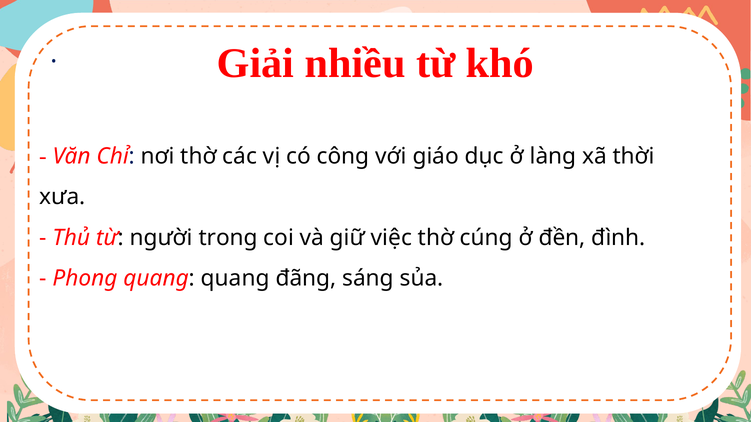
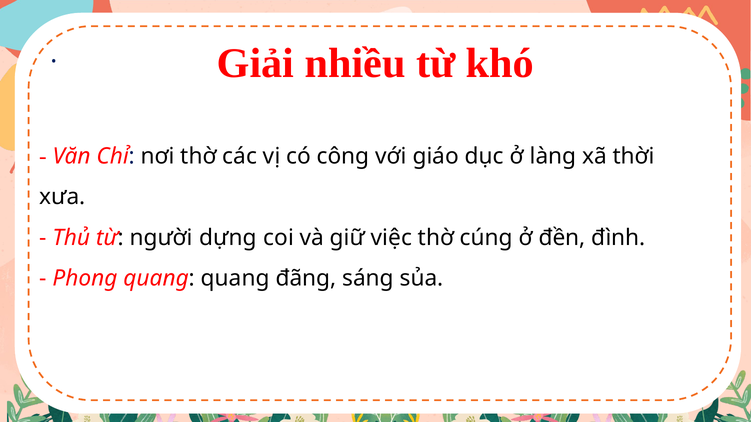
trong: trong -> dựng (228, 238)
